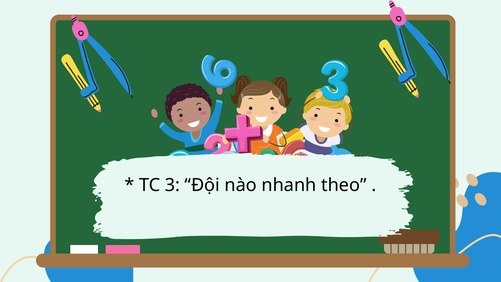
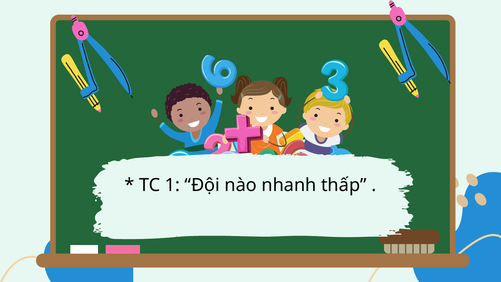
3: 3 -> 1 (172, 185)
theo: theo -> thấp (344, 185)
